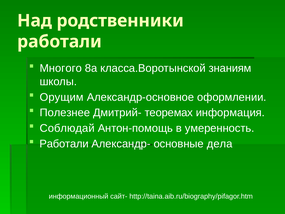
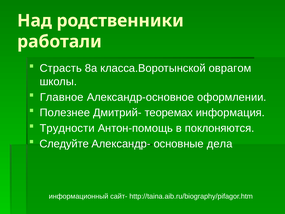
Многого: Многого -> Страсть (61, 68)
знаниям: знаниям -> оврагом (230, 68)
Орущим: Орущим -> Главное (62, 97)
Соблюдай: Соблюдай -> Трудности (67, 128)
умеренность: умеренность -> поклоняются (220, 128)
Работали: Работали -> Следуйте (64, 144)
